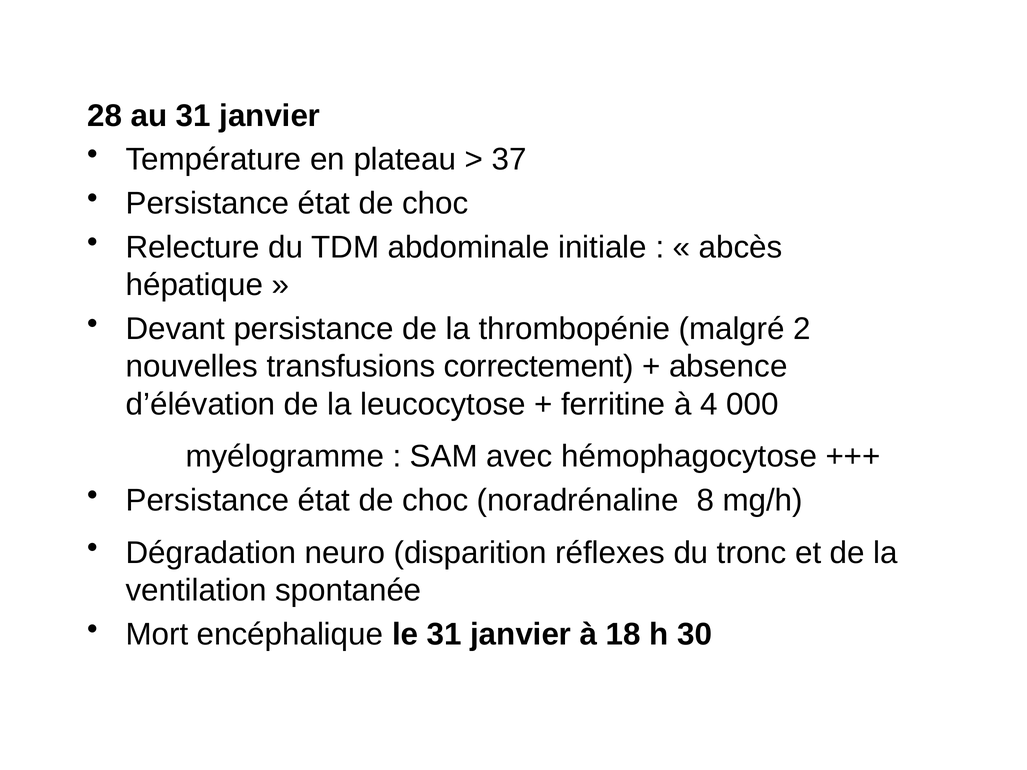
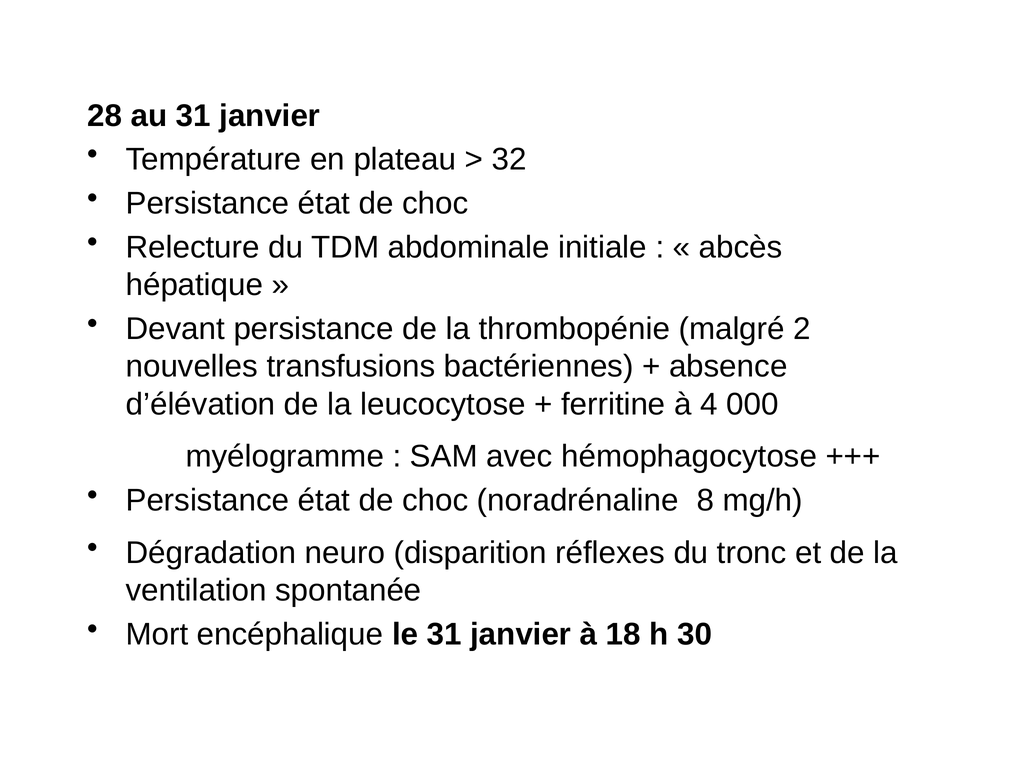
37: 37 -> 32 (509, 160)
correctement: correctement -> bactériennes (539, 367)
